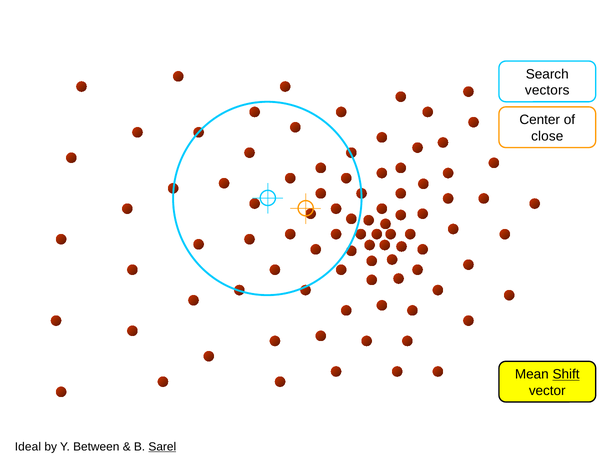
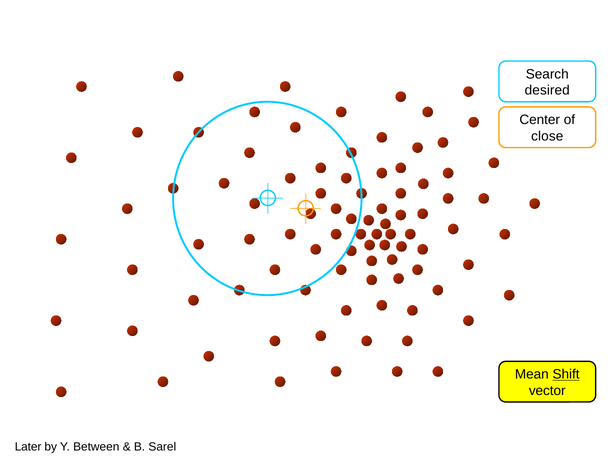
vectors: vectors -> desired (547, 91)
Ideal: Ideal -> Later (28, 447)
Sarel underline: present -> none (162, 447)
